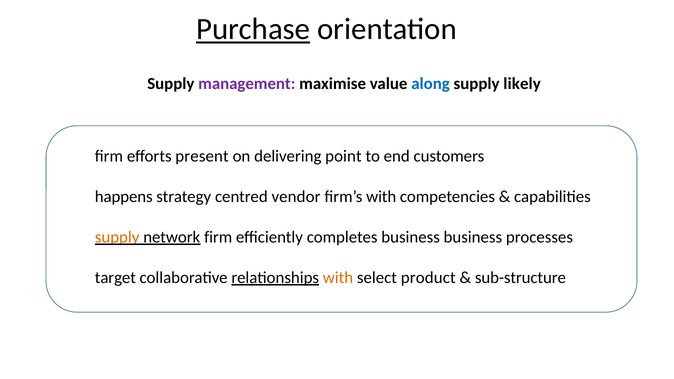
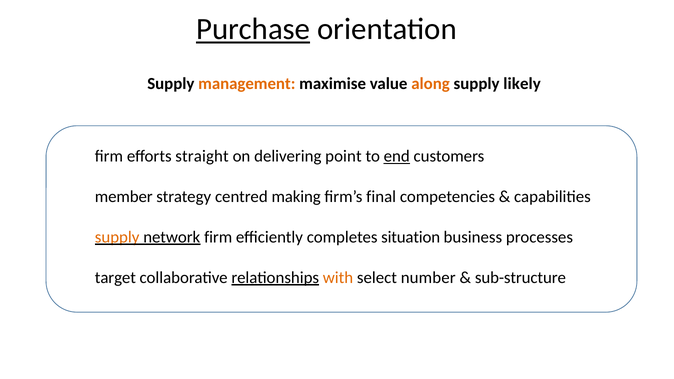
management colour: purple -> orange (247, 84)
along colour: blue -> orange (431, 84)
present: present -> straight (202, 156)
end underline: none -> present (397, 156)
happens: happens -> member (124, 197)
vendor: vendor -> making (296, 197)
firm’s with: with -> final (381, 197)
completes business: business -> situation (411, 237)
product: product -> number (428, 278)
